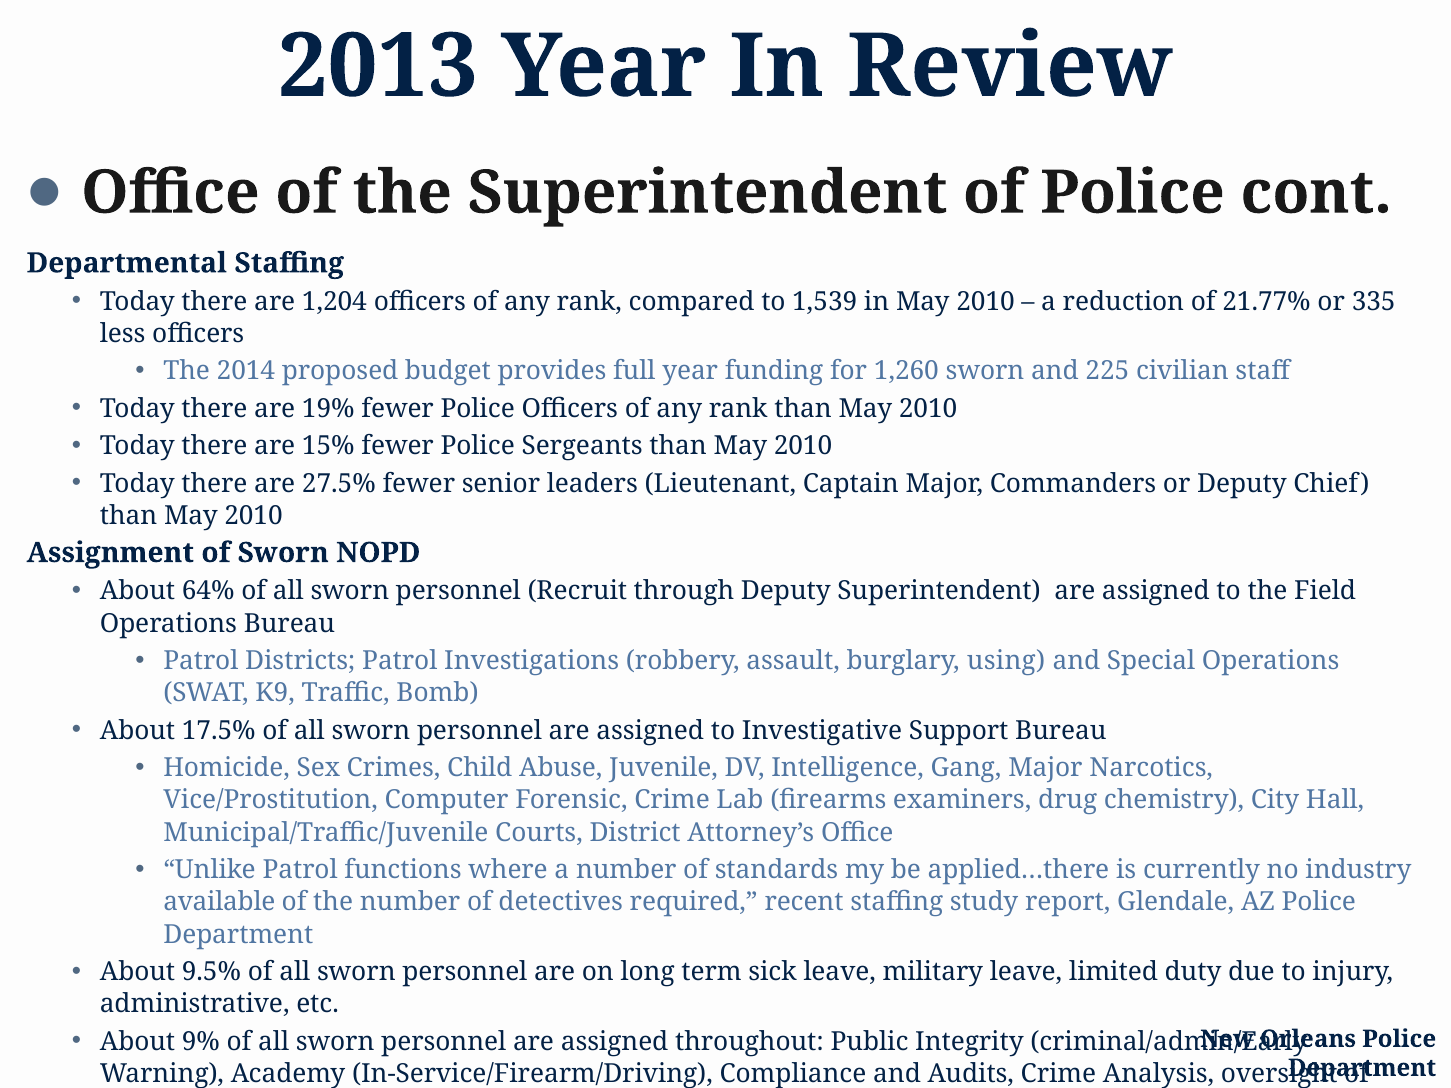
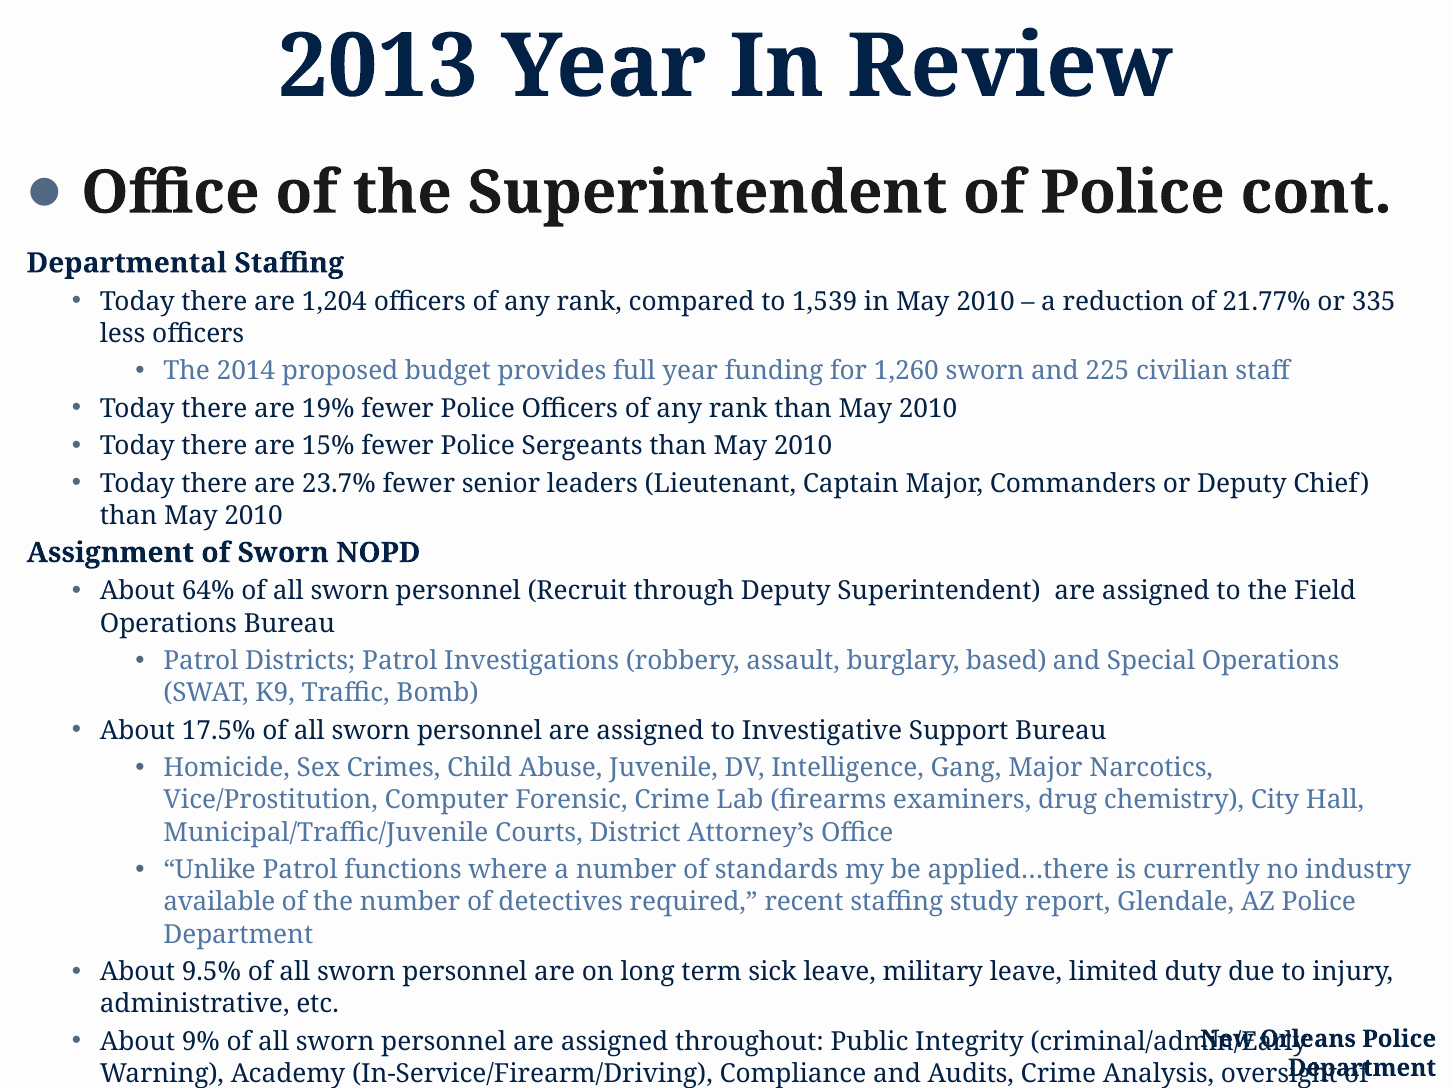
27.5%: 27.5% -> 23.7% (339, 484)
using: using -> based (1006, 661)
